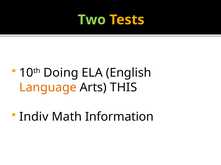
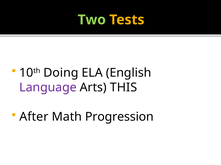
Language colour: orange -> purple (48, 88)
Indiv: Indiv -> After (34, 117)
Information: Information -> Progression (119, 117)
